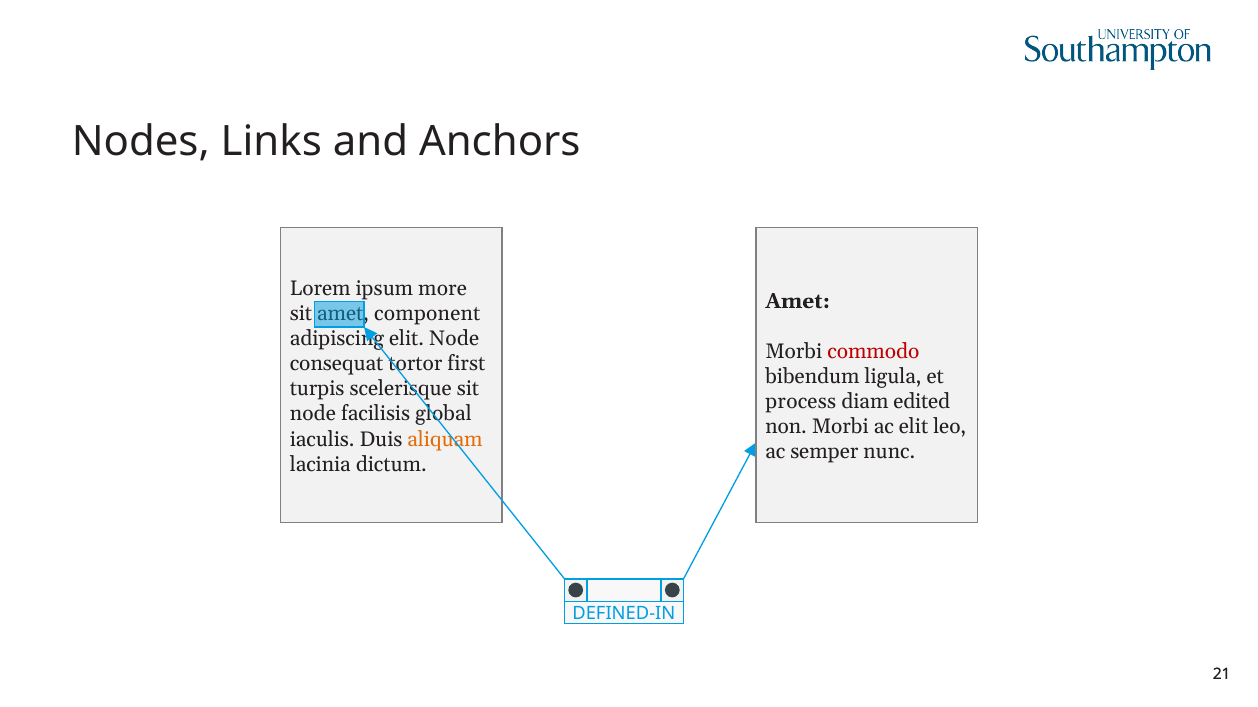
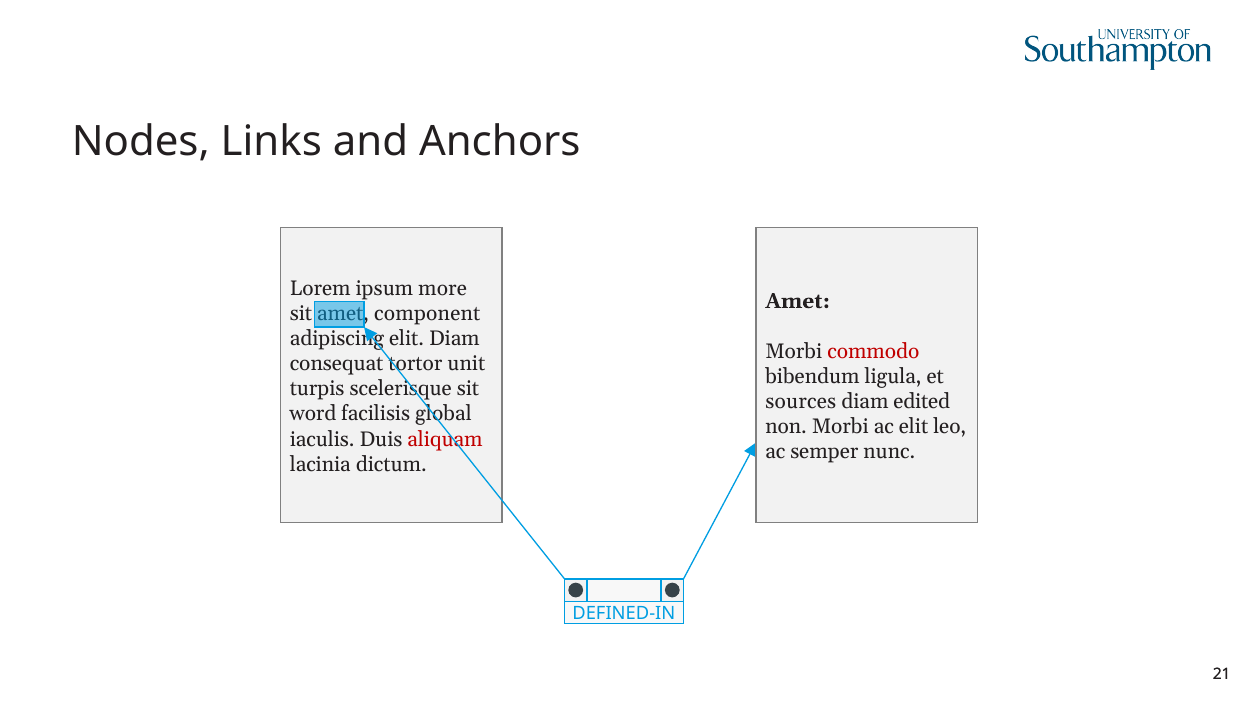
elit Node: Node -> Diam (454, 339)
first: first -> unit (466, 364)
process: process -> sources (801, 402)
node: node -> word (313, 414)
aliquam colour: orange -> red (445, 440)
